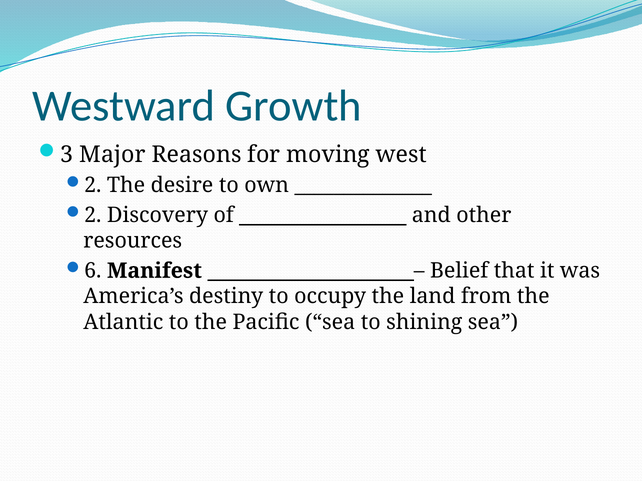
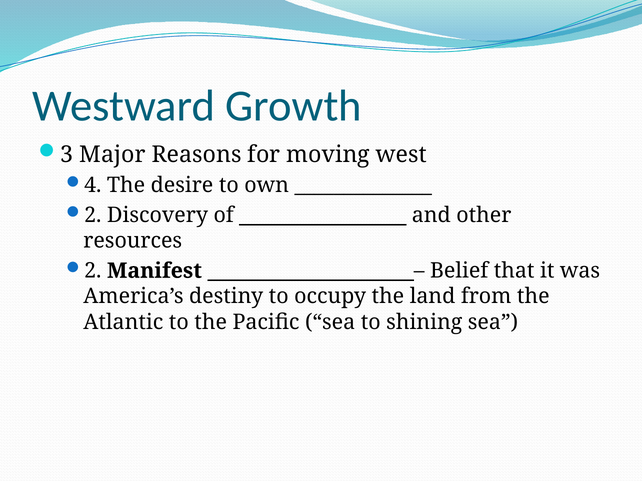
2: 2 -> 4 (93, 185)
6: 6 -> 2 (93, 271)
